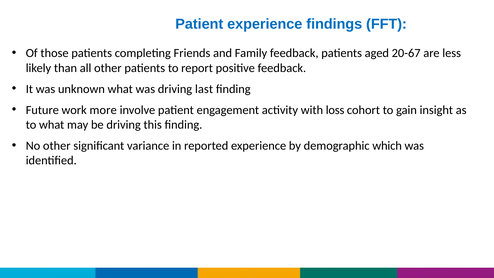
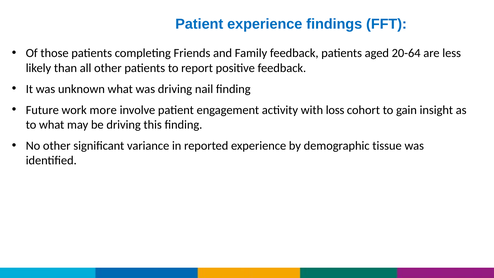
20-67: 20-67 -> 20-64 (406, 53)
last: last -> nail (204, 89)
which: which -> tissue (387, 146)
